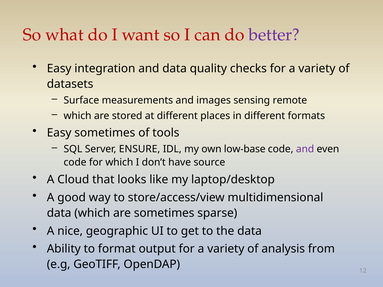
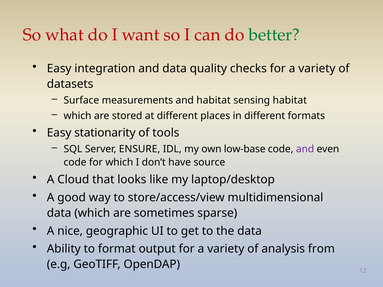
better colour: purple -> green (274, 35)
and images: images -> habitat (214, 100)
sensing remote: remote -> habitat (290, 100)
Easy sometimes: sometimes -> stationarity (105, 133)
